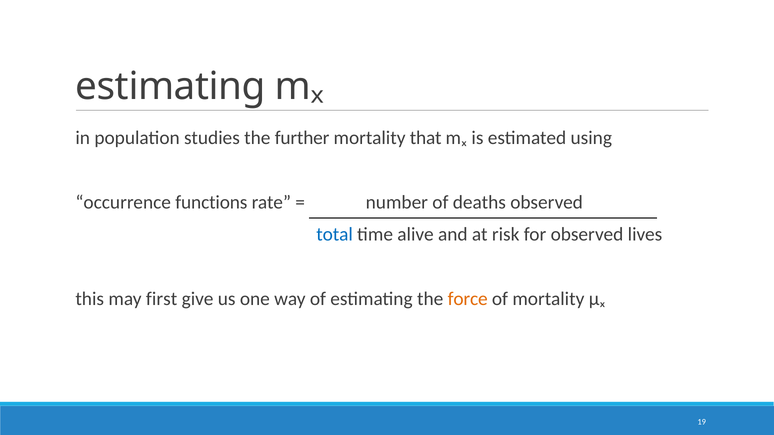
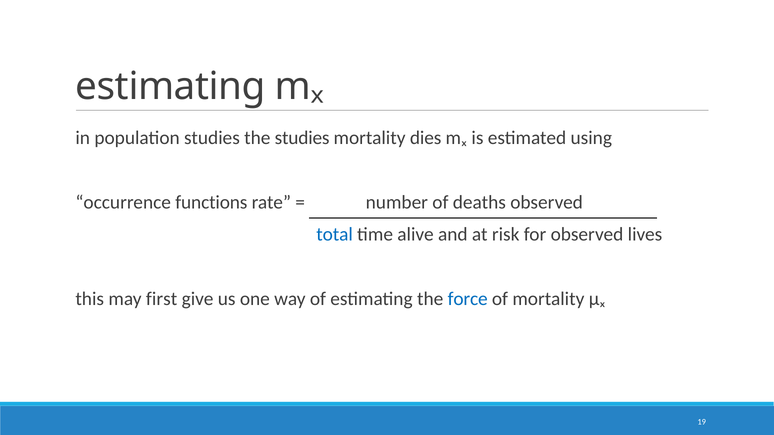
the further: further -> studies (302, 138)
that: that -> dies (426, 138)
force colour: orange -> blue (468, 299)
